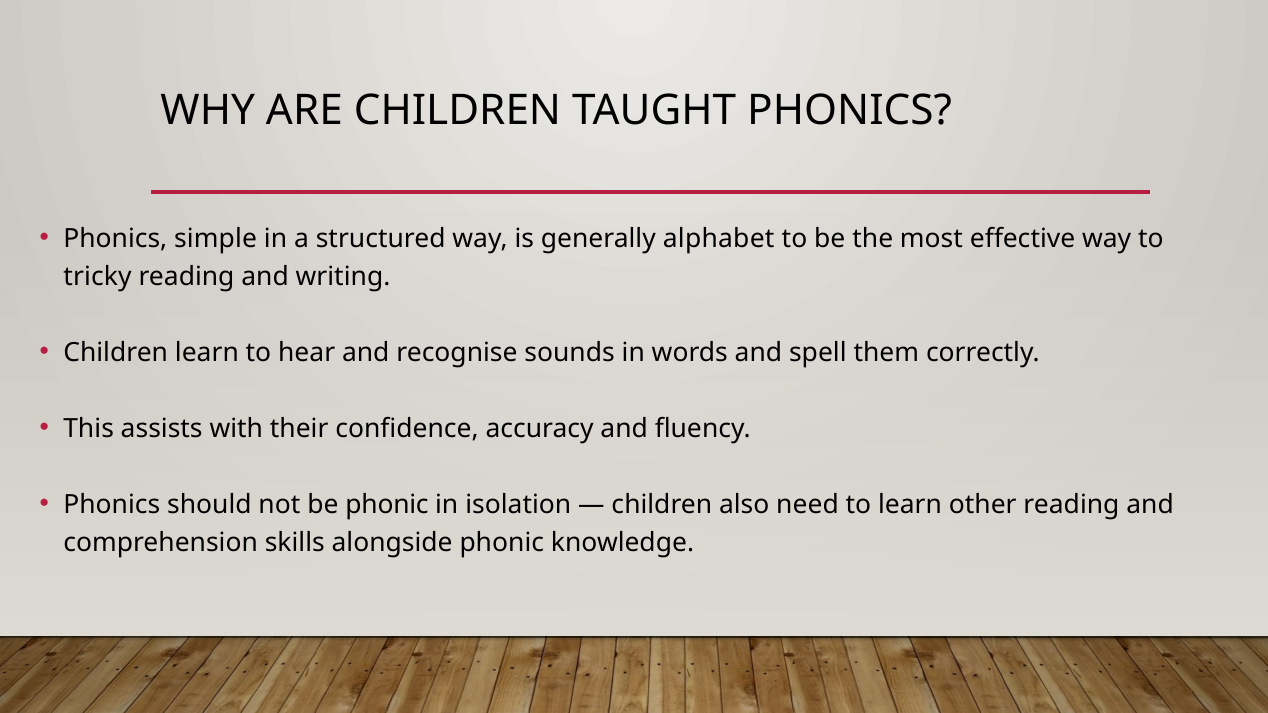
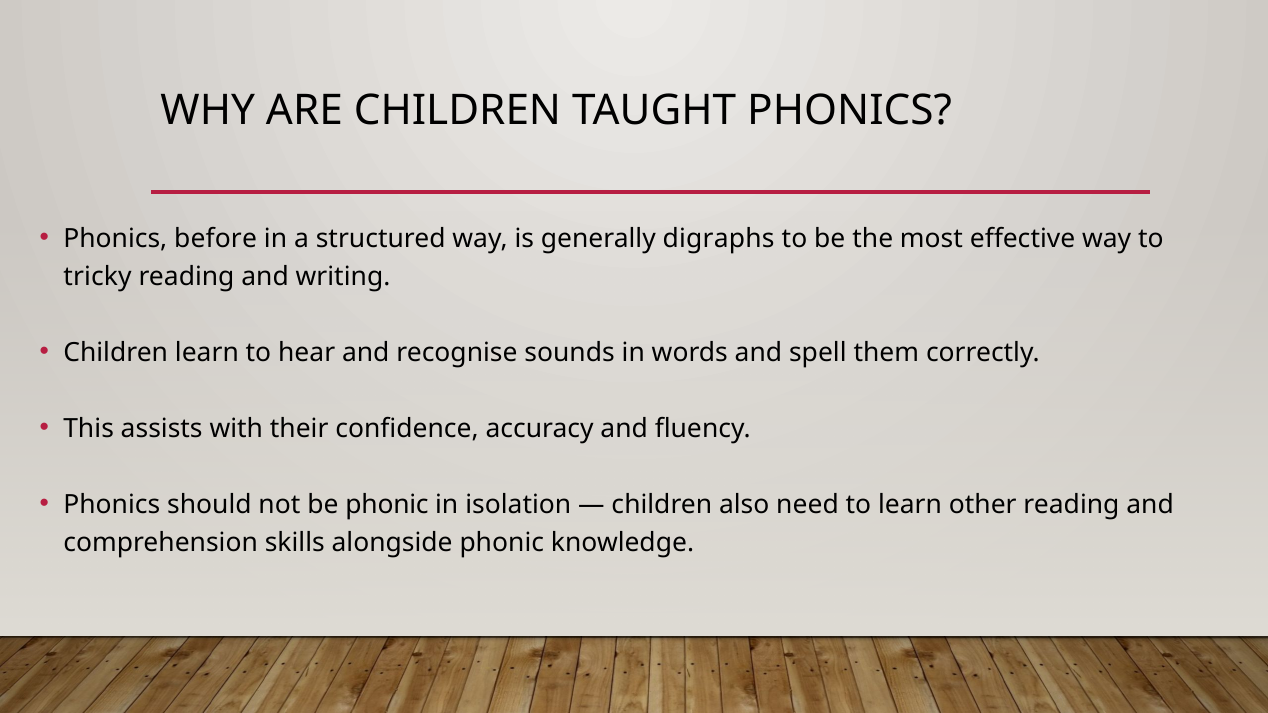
simple: simple -> before (216, 238)
alphabet: alphabet -> digraphs (719, 238)
